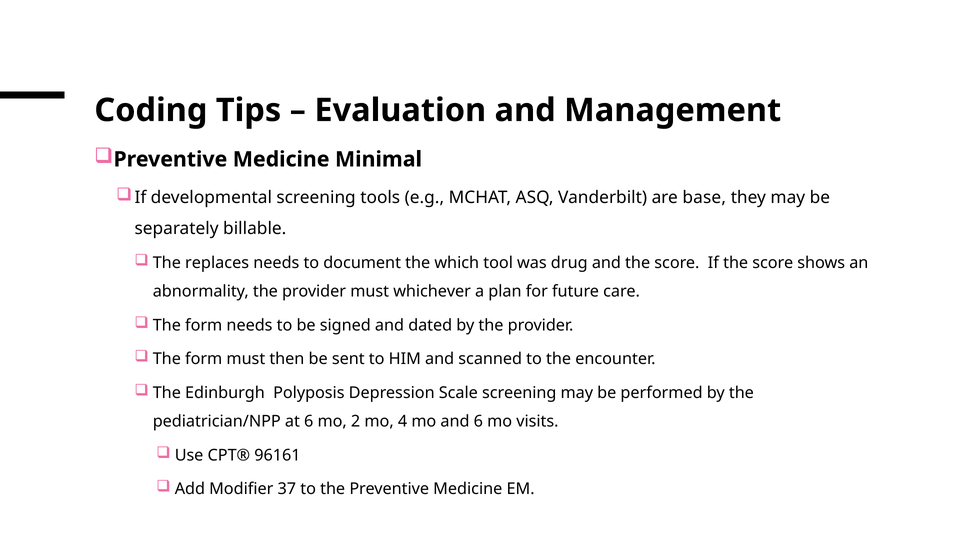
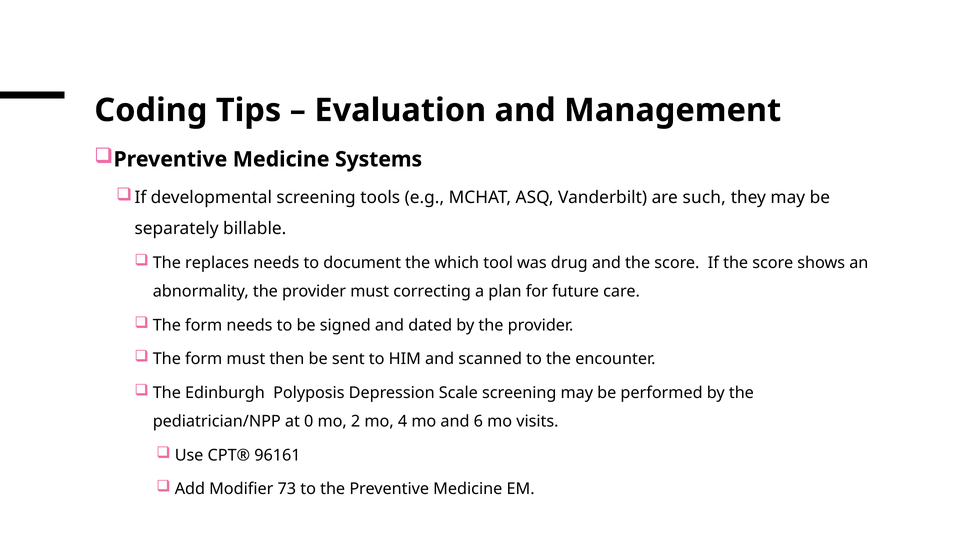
Minimal: Minimal -> Systems (379, 159)
base: base -> such (704, 197)
whichever: whichever -> correcting (432, 291)
at 6: 6 -> 0 (309, 421)
37: 37 -> 73 (287, 488)
